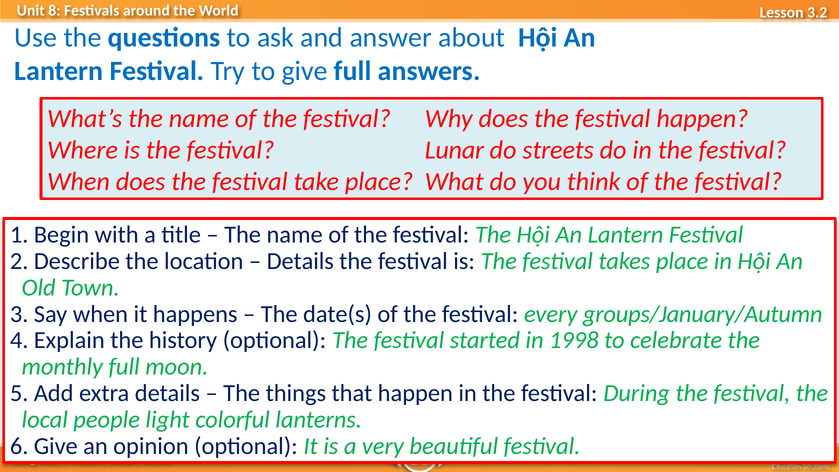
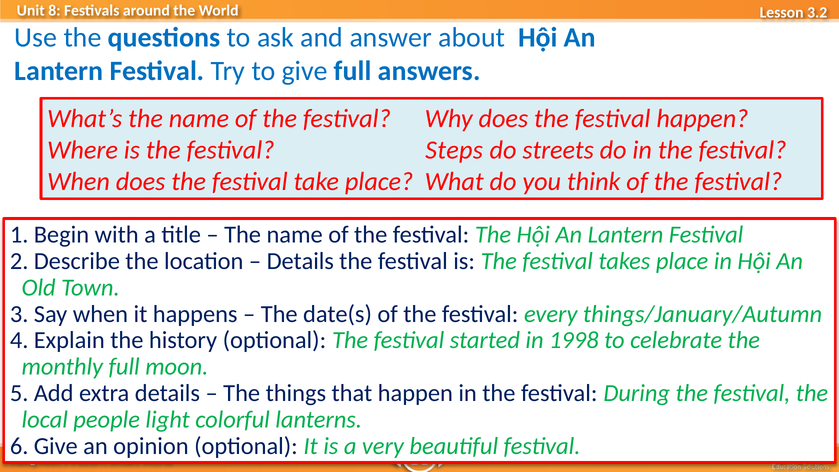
Lunar: Lunar -> Steps (454, 150)
groups/January/Autumn: groups/January/Autumn -> things/January/Autumn (703, 314)
